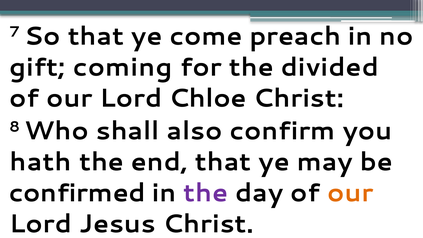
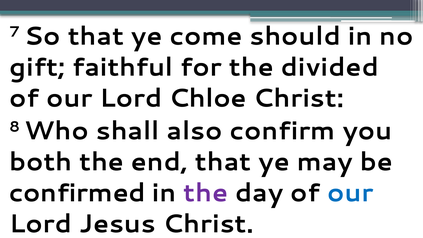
preach: preach -> should (295, 36)
coming: coming -> faithful (123, 67)
hath: hath -> both (41, 162)
our colour: orange -> blue (350, 193)
